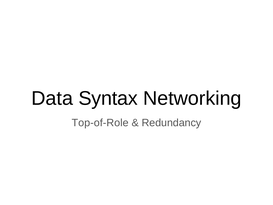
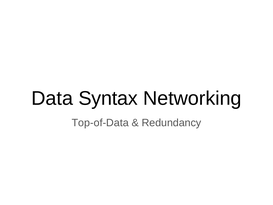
Top-of-Role: Top-of-Role -> Top-of-Data (100, 123)
